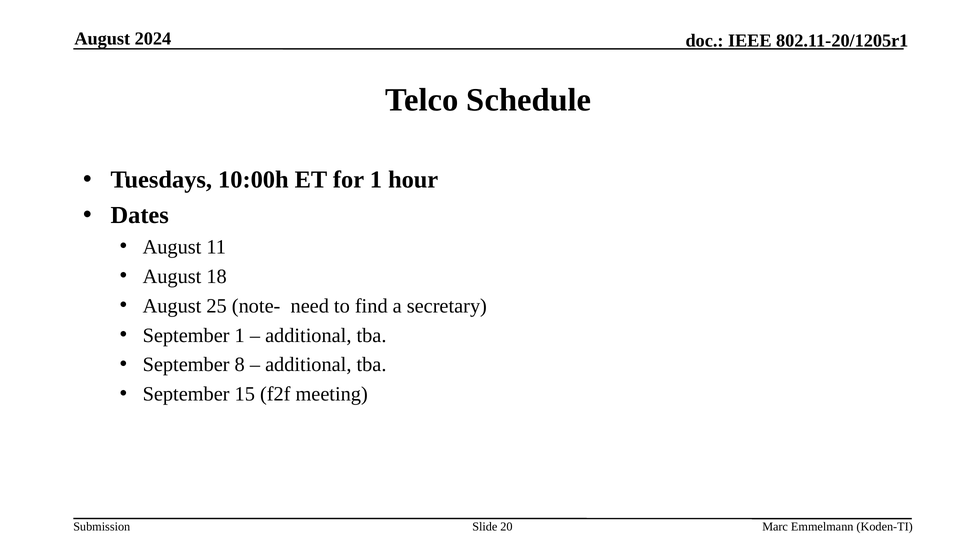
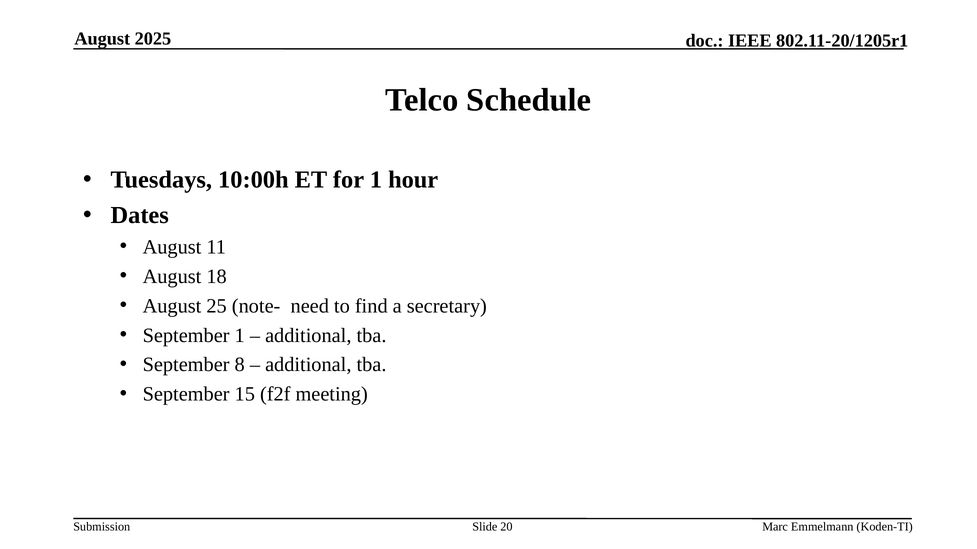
2024: 2024 -> 2025 (153, 39)
